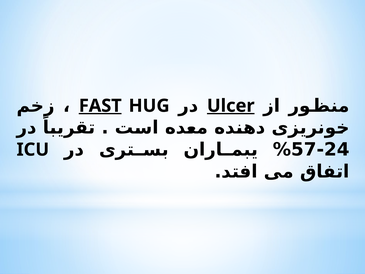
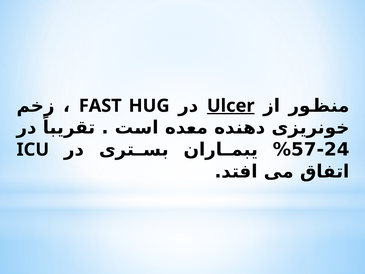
FAST underline: present -> none (100, 106)
